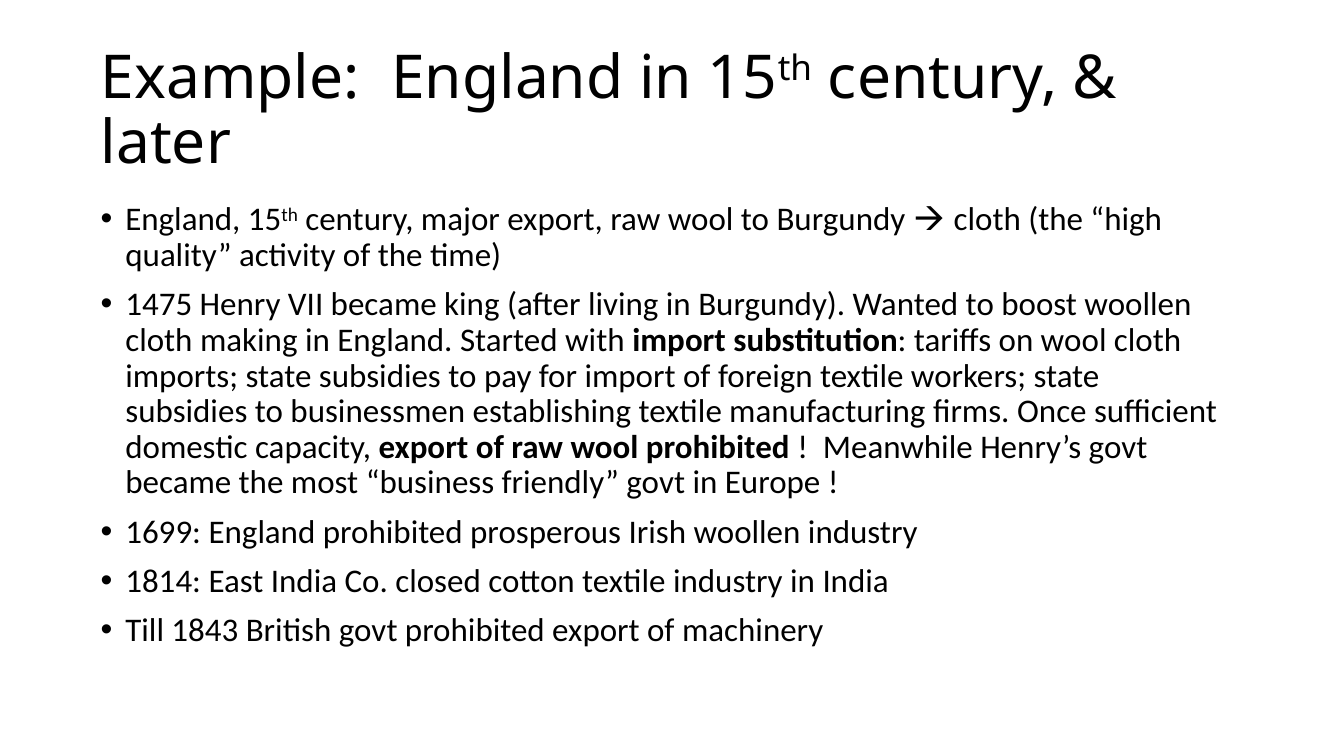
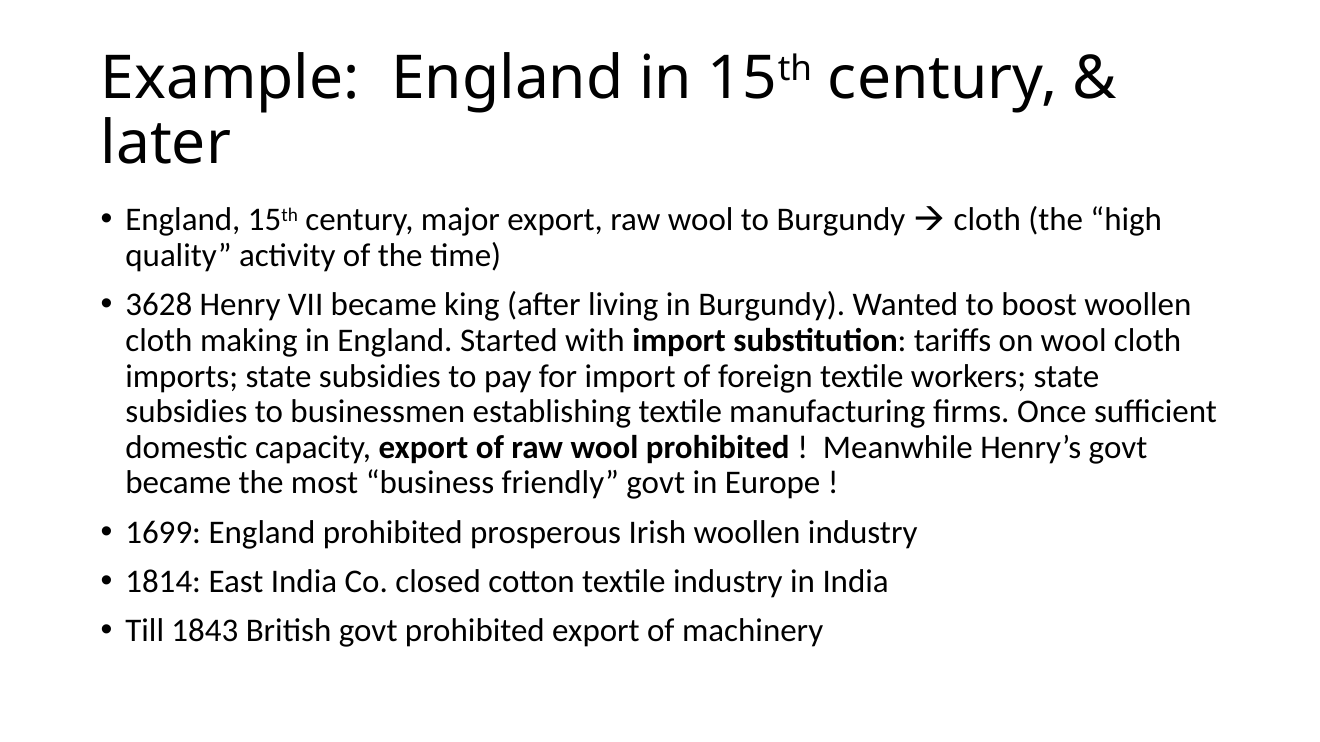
1475: 1475 -> 3628 (159, 305)
